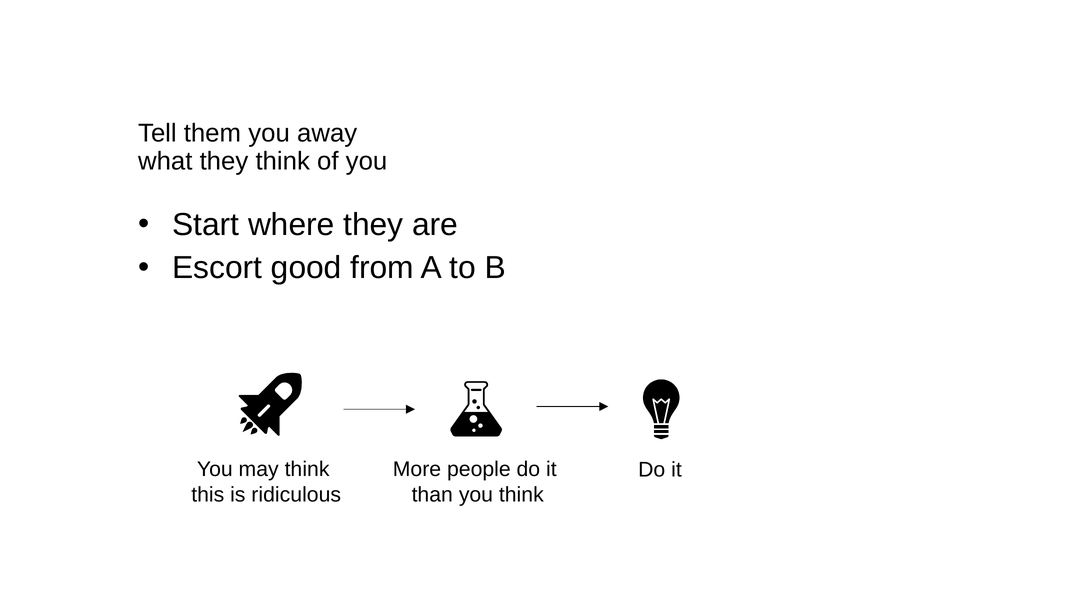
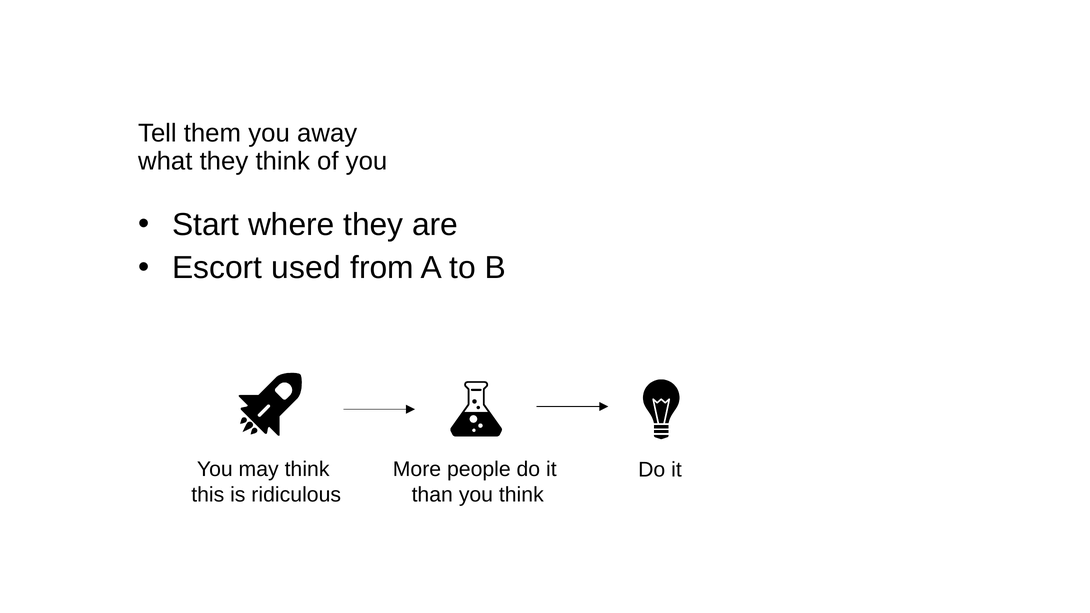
good: good -> used (306, 268)
